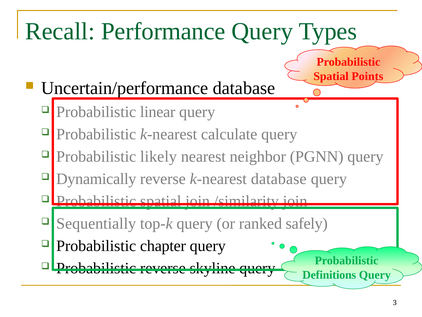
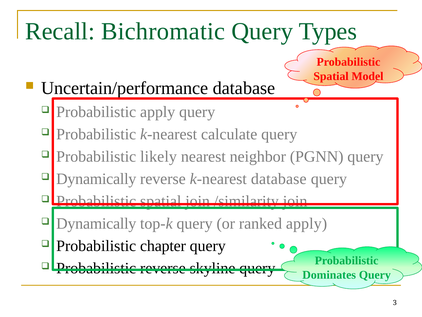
Performance: Performance -> Bichromatic (163, 31)
Points: Points -> Model (368, 76)
Probabilistic linear: linear -> apply (158, 112)
Sequentially: Sequentially -> Dynamically (96, 223)
ranked safely: safely -> apply (307, 223)
Definitions: Definitions -> Dominates (329, 274)
